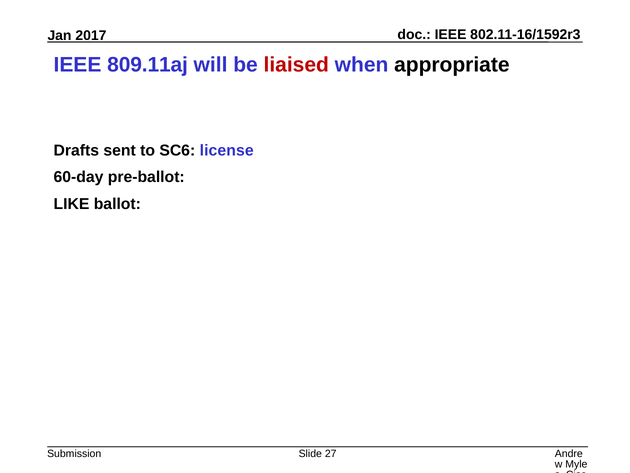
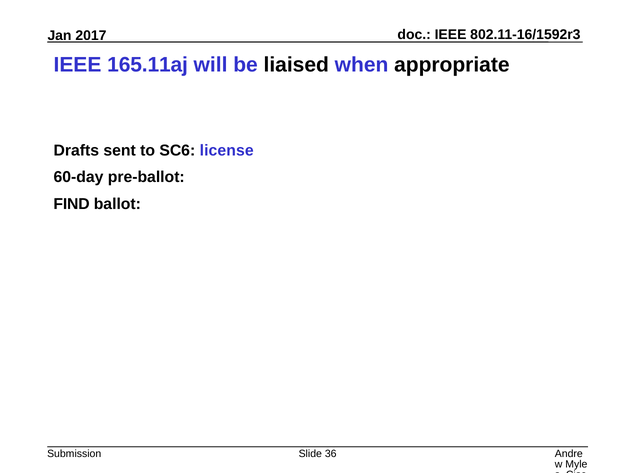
809.11aj: 809.11aj -> 165.11aj (148, 65)
liaised colour: red -> black (296, 65)
LIKE: LIKE -> FIND (72, 204)
27: 27 -> 36 (331, 453)
